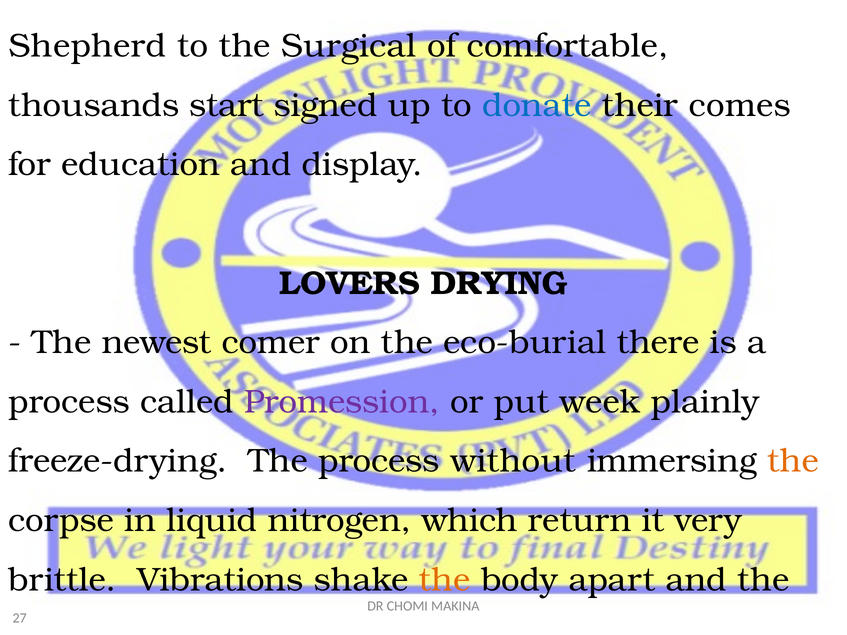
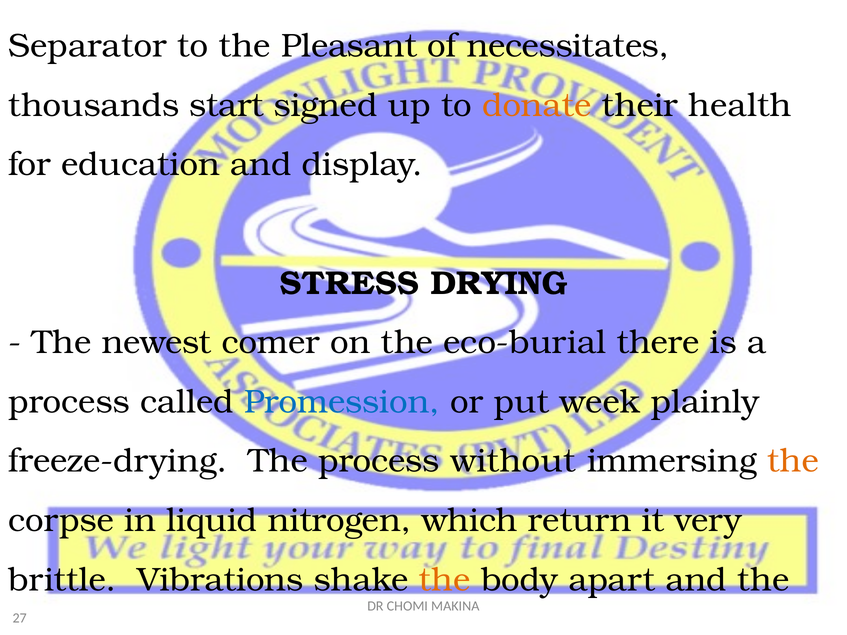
Shepherd: Shepherd -> Separator (88, 46)
Surgical: Surgical -> Pleasant (349, 46)
comfortable: comfortable -> necessitates (568, 46)
donate colour: blue -> orange (537, 105)
comes: comes -> health (740, 105)
LOVERS: LOVERS -> STRESS (349, 283)
Promession colour: purple -> blue (342, 402)
